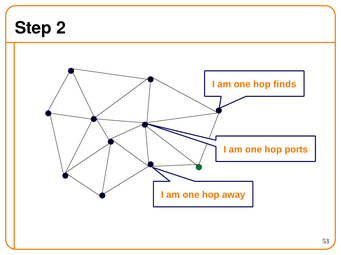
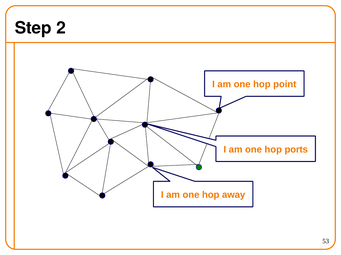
finds: finds -> point (285, 84)
